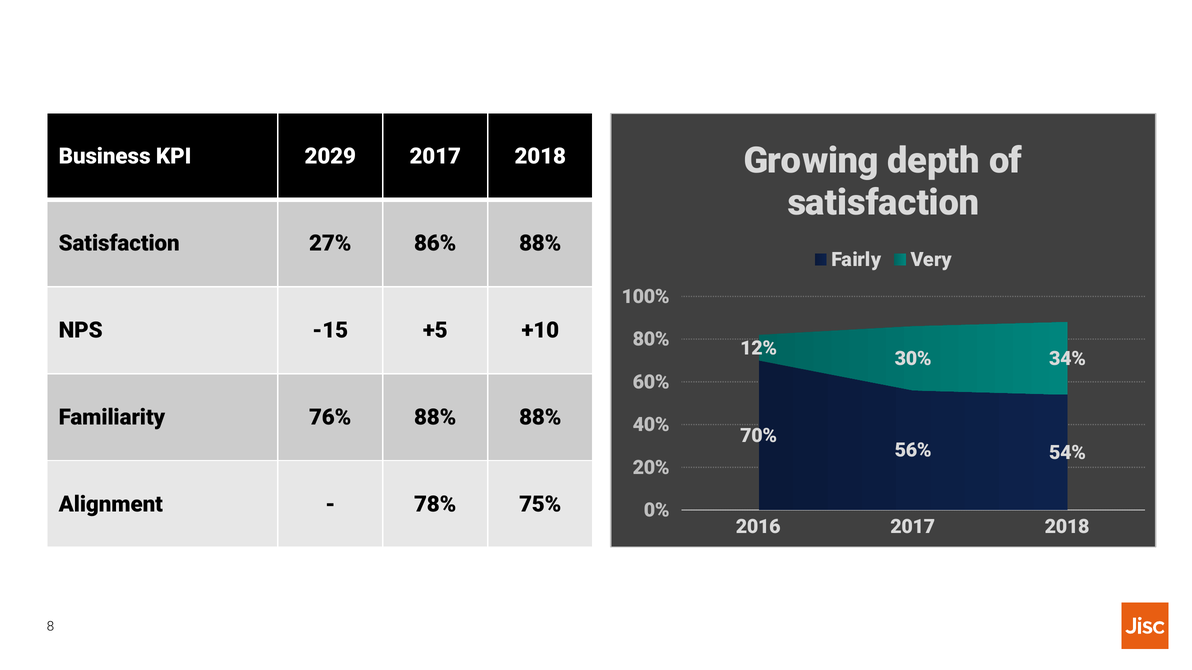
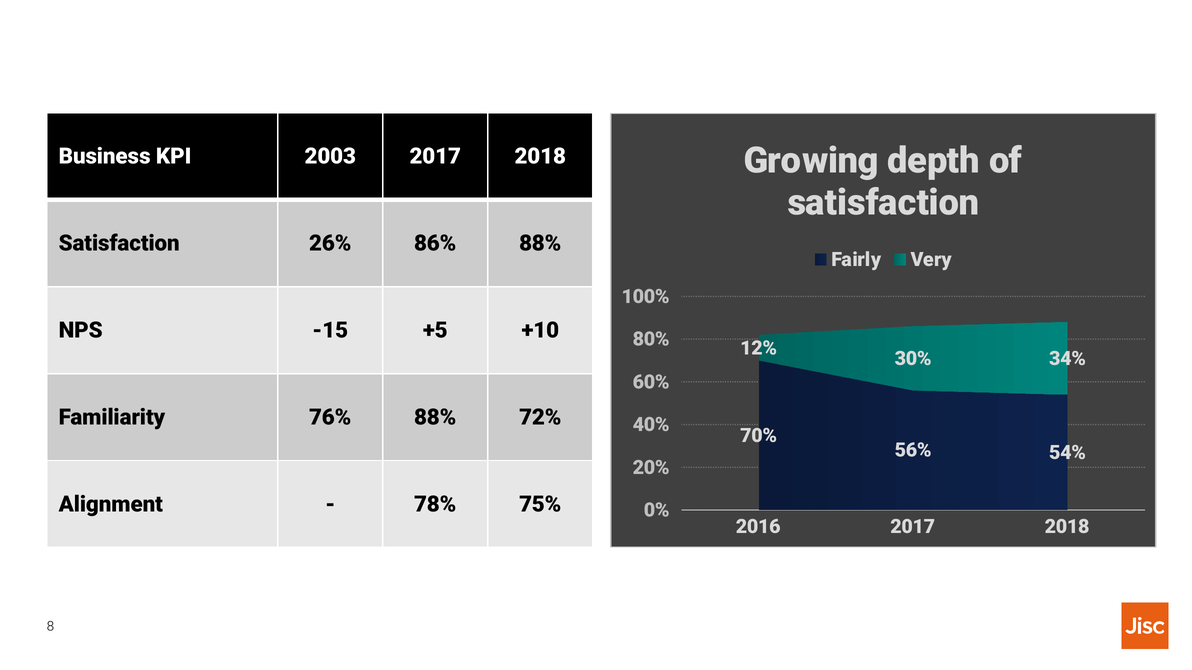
2029: 2029 -> 2003 (330, 157)
27%: 27% -> 26% (330, 244)
88% 88%: 88% -> 72% (540, 418)
